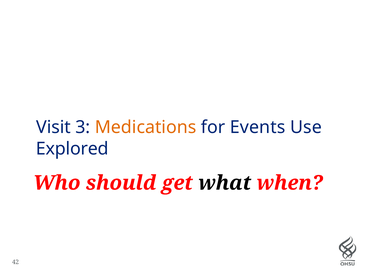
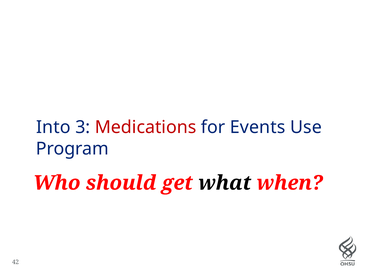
Visit: Visit -> Into (53, 127)
Medications colour: orange -> red (146, 127)
Explored: Explored -> Program (72, 148)
